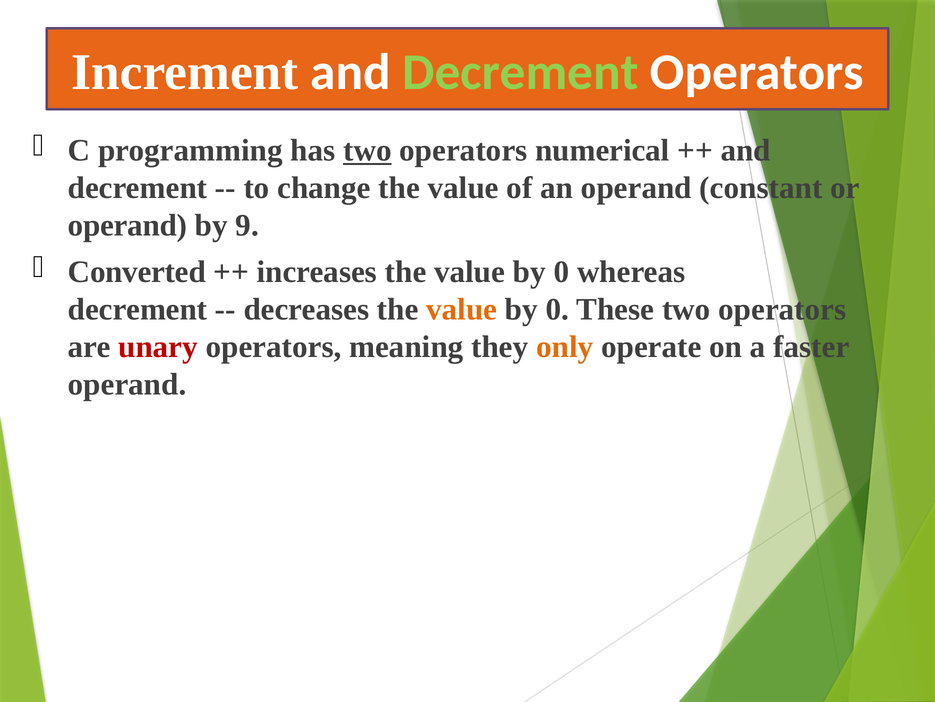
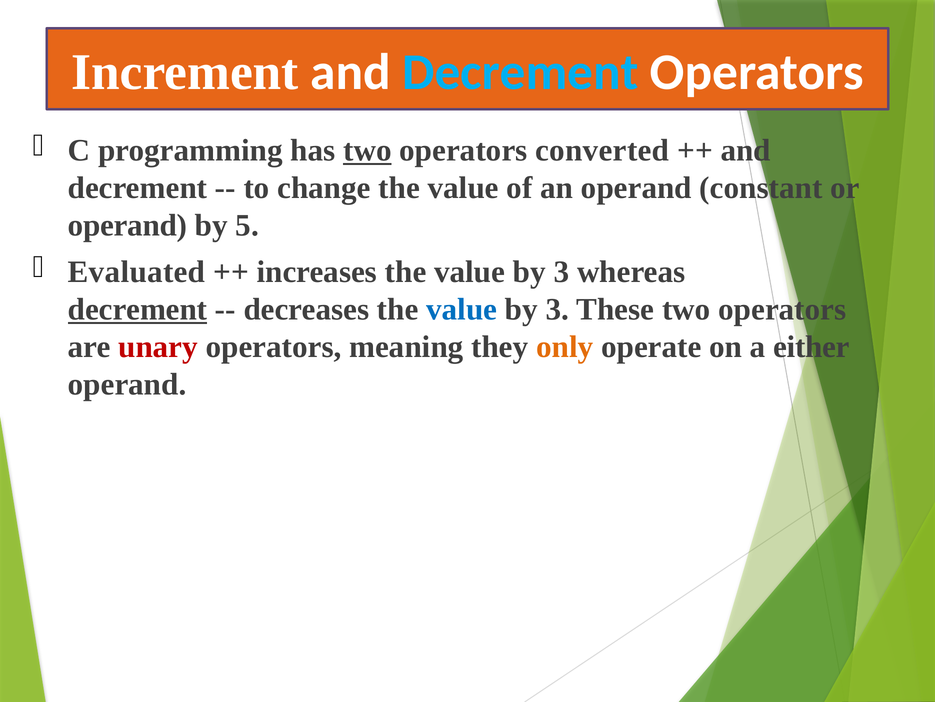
Decrement colour: light green -> light blue (520, 72)
numerical: numerical -> converted (602, 150)
9: 9 -> 5 (247, 225)
Converted: Converted -> Evaluated (137, 272)
0: 0 -> 3 (561, 272)
decrement underline: none -> present (138, 309)
value colour: orange -> blue (462, 309)
0: 0 -> 3 (557, 309)
faster: faster -> either (811, 347)
